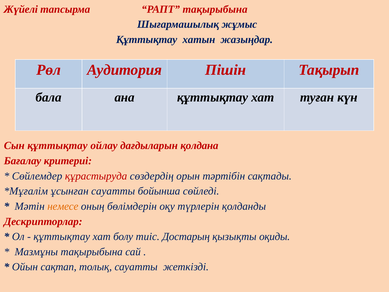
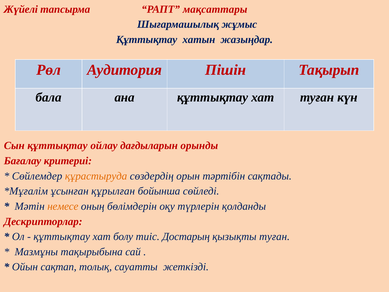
РАПТ тақырыбына: тақырыбына -> мақсаттары (215, 9)
қолдана: қолдана -> орынды (199, 146)
құрастыруда colour: red -> orange (96, 176)
ұсынған сауатты: сауатты -> құрылған (113, 191)
қызықты оқиды: оқиды -> туған (275, 236)
